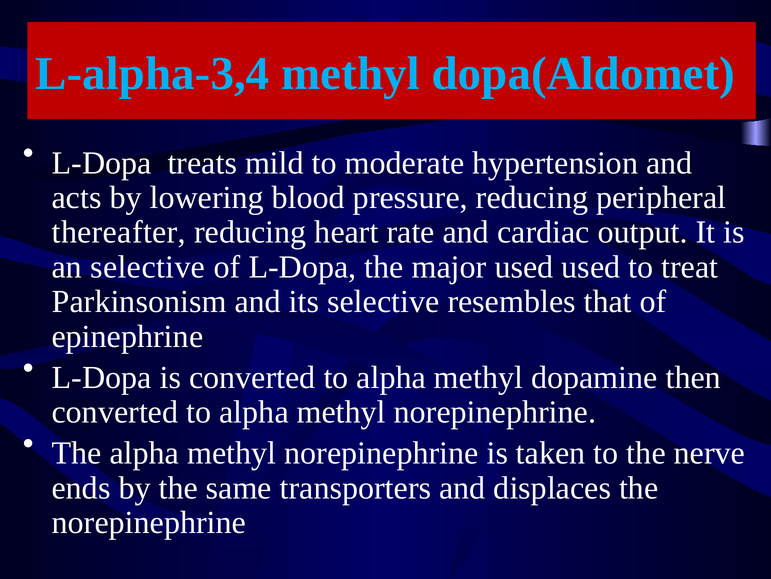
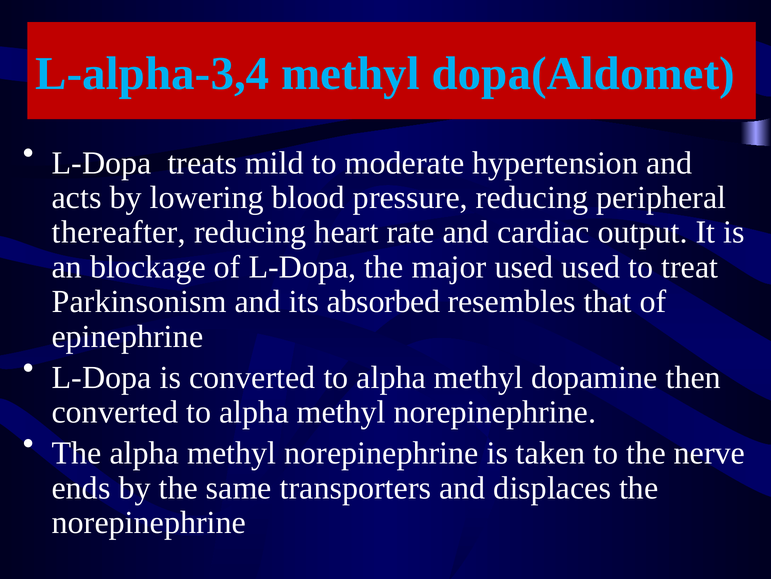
an selective: selective -> blockage (148, 267)
its selective: selective -> absorbed (384, 301)
